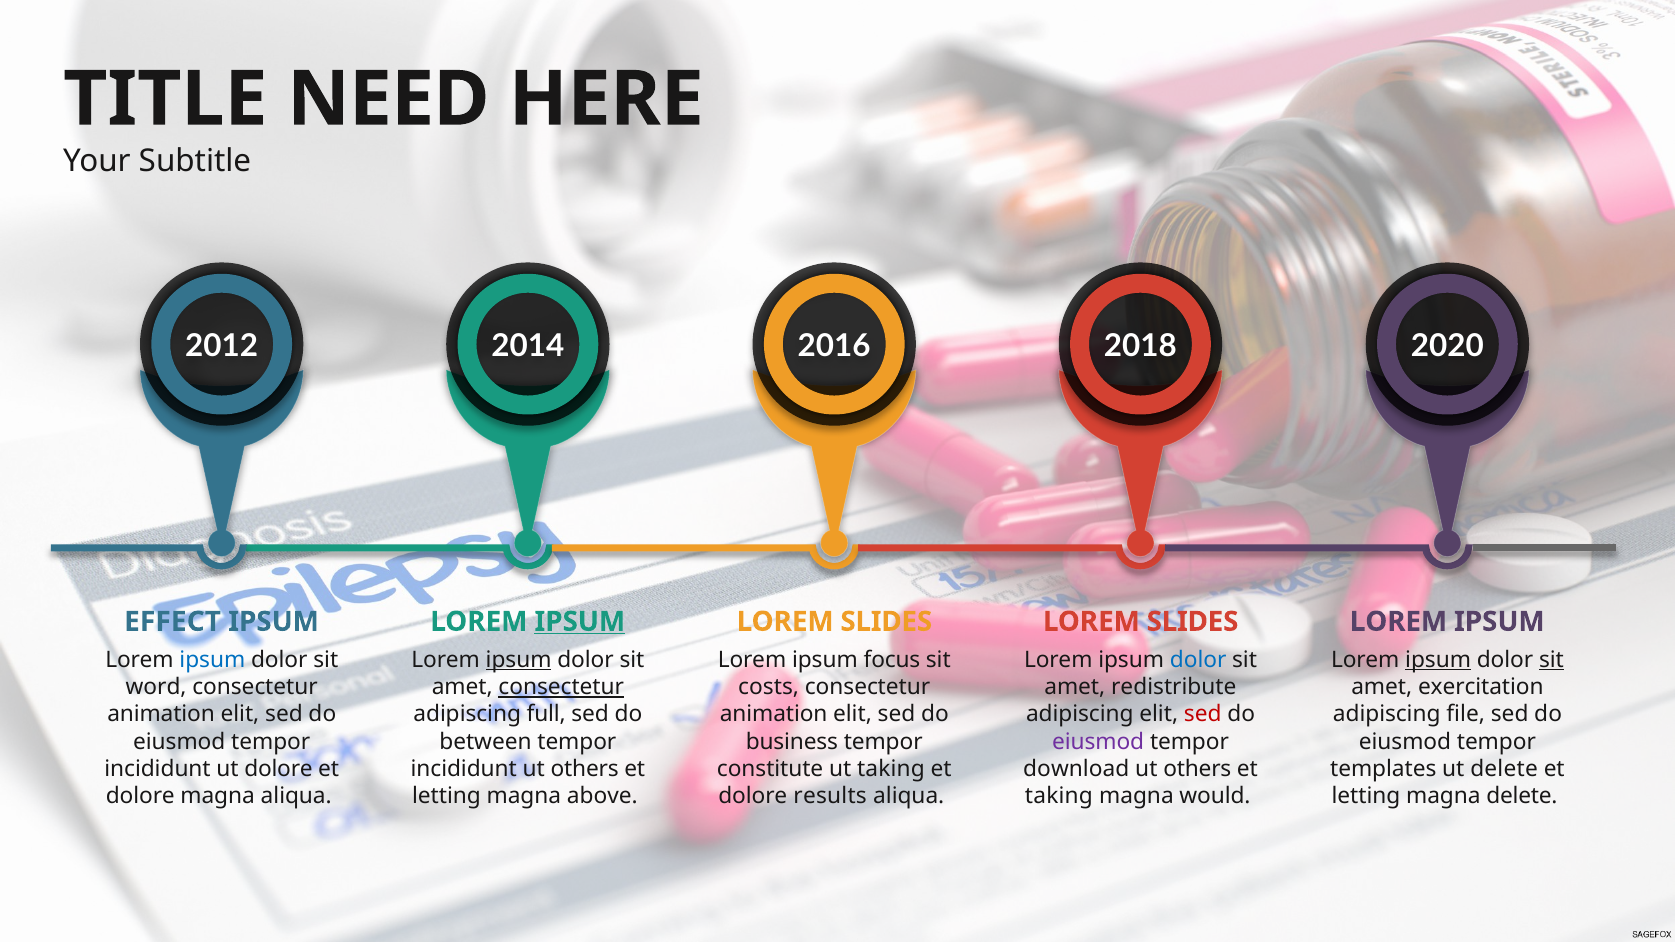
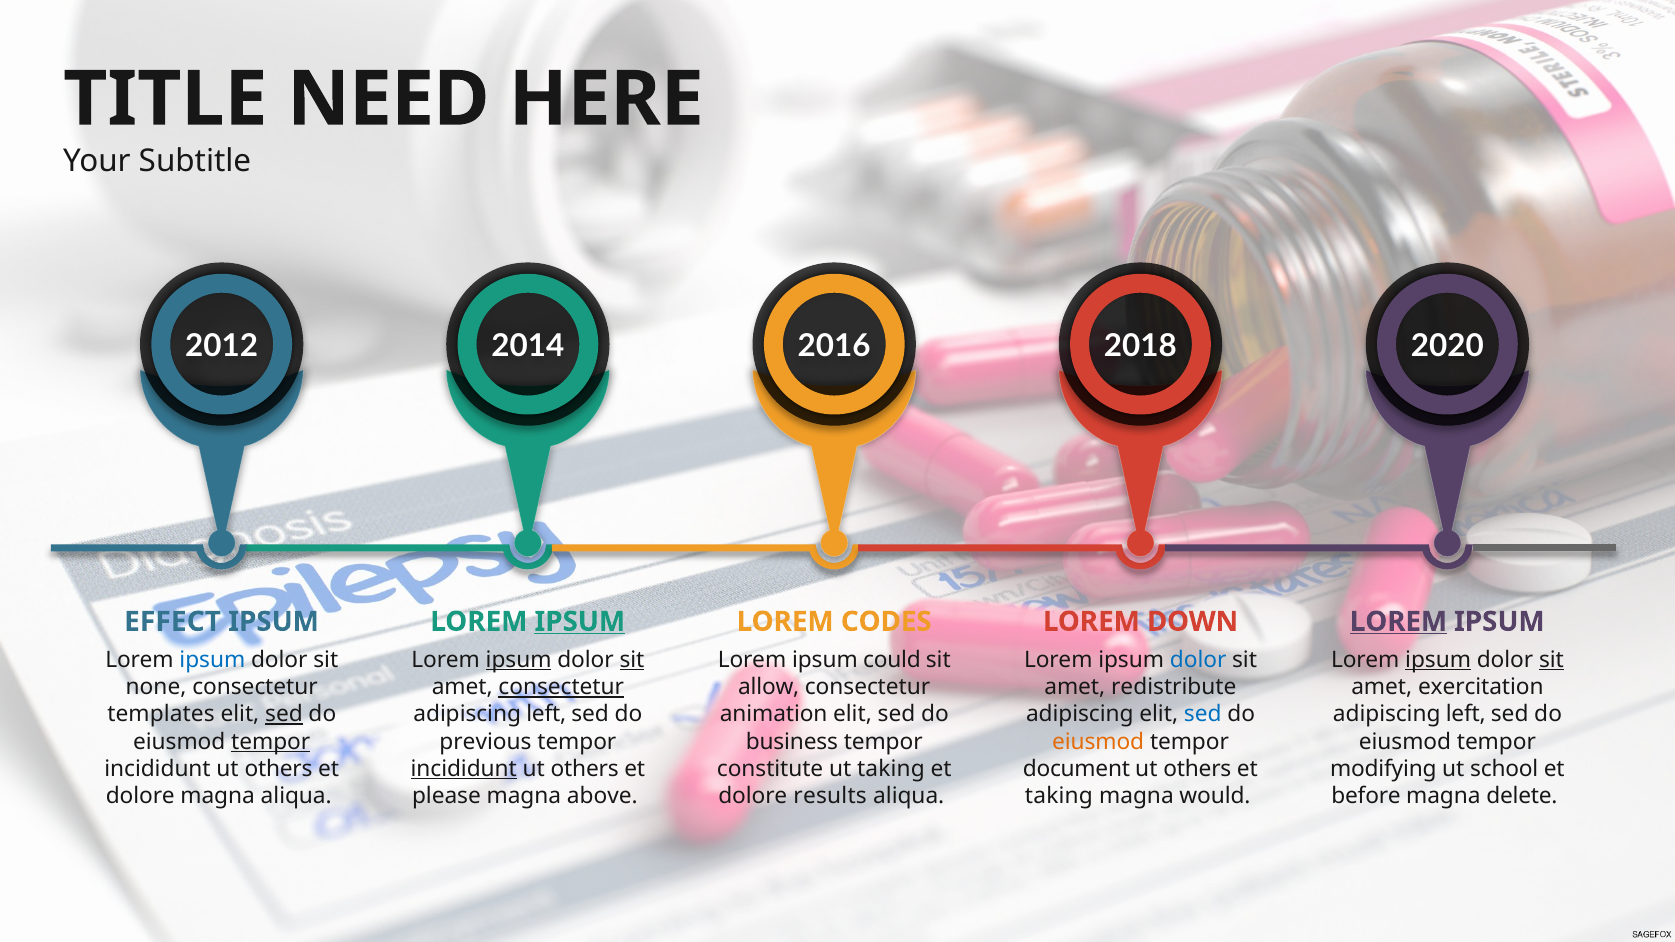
SLIDES: SLIDES -> CODES (886, 622)
SLIDES: SLIDES -> DOWN (1193, 622)
LOREM underline: none -> present (1398, 622)
sit underline: none -> present (632, 660)
focus: focus -> could (892, 660)
word: word -> none (156, 687)
costs: costs -> allow (769, 687)
animation: animation -> templates (161, 715)
sed underline: none -> present (284, 715)
full: full -> left (546, 715)
sed colour: red -> blue (1203, 715)
file: file -> left (1466, 715)
tempor underline: none -> present (271, 742)
between: between -> previous (485, 742)
eiusmod colour: purple -> orange (1098, 742)
dolore: dolore -> others (279, 769)
incididunt underline: none -> present (464, 769)
download: download -> document (1076, 769)
templates: templates -> modifying (1383, 769)
ut delete: delete -> school (1504, 769)
letting: letting -> please (446, 796)
letting: letting -> before (1366, 796)
